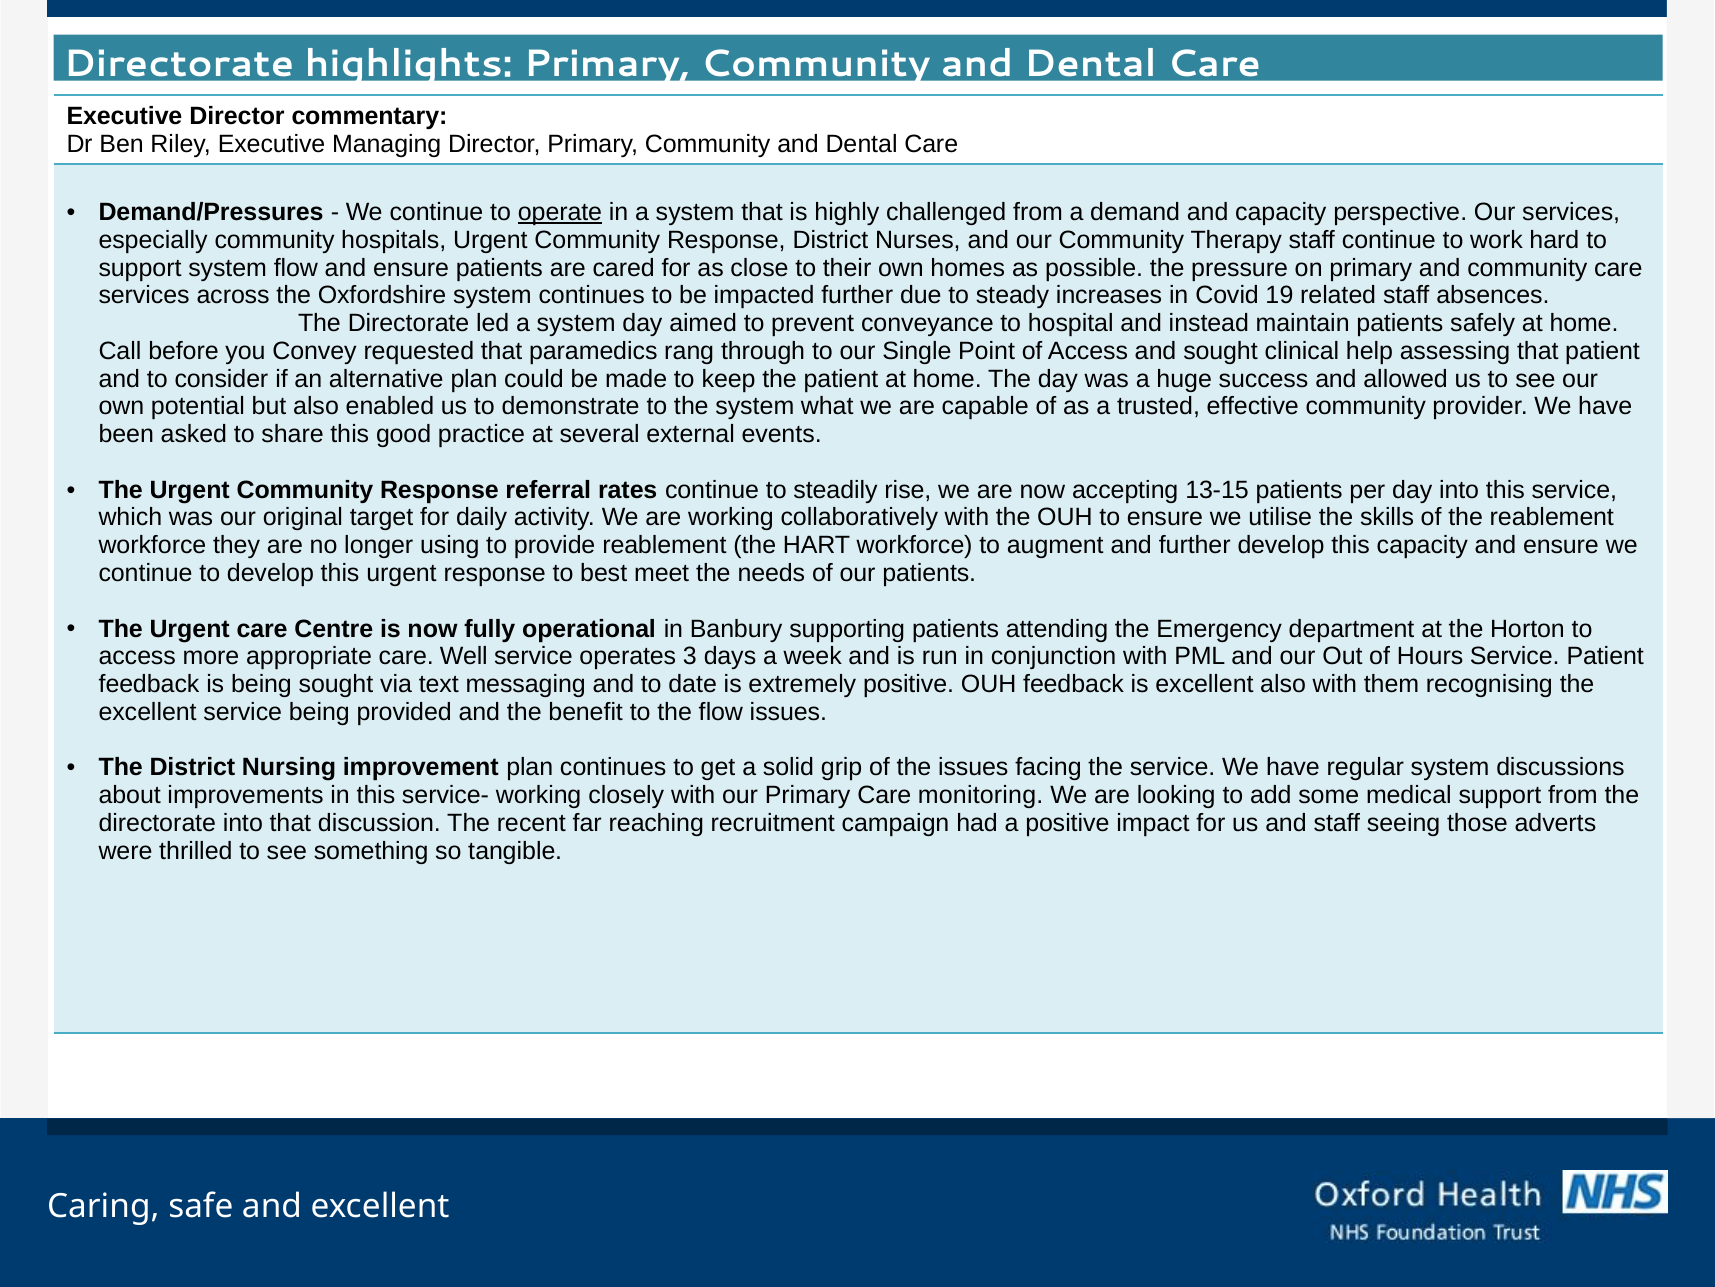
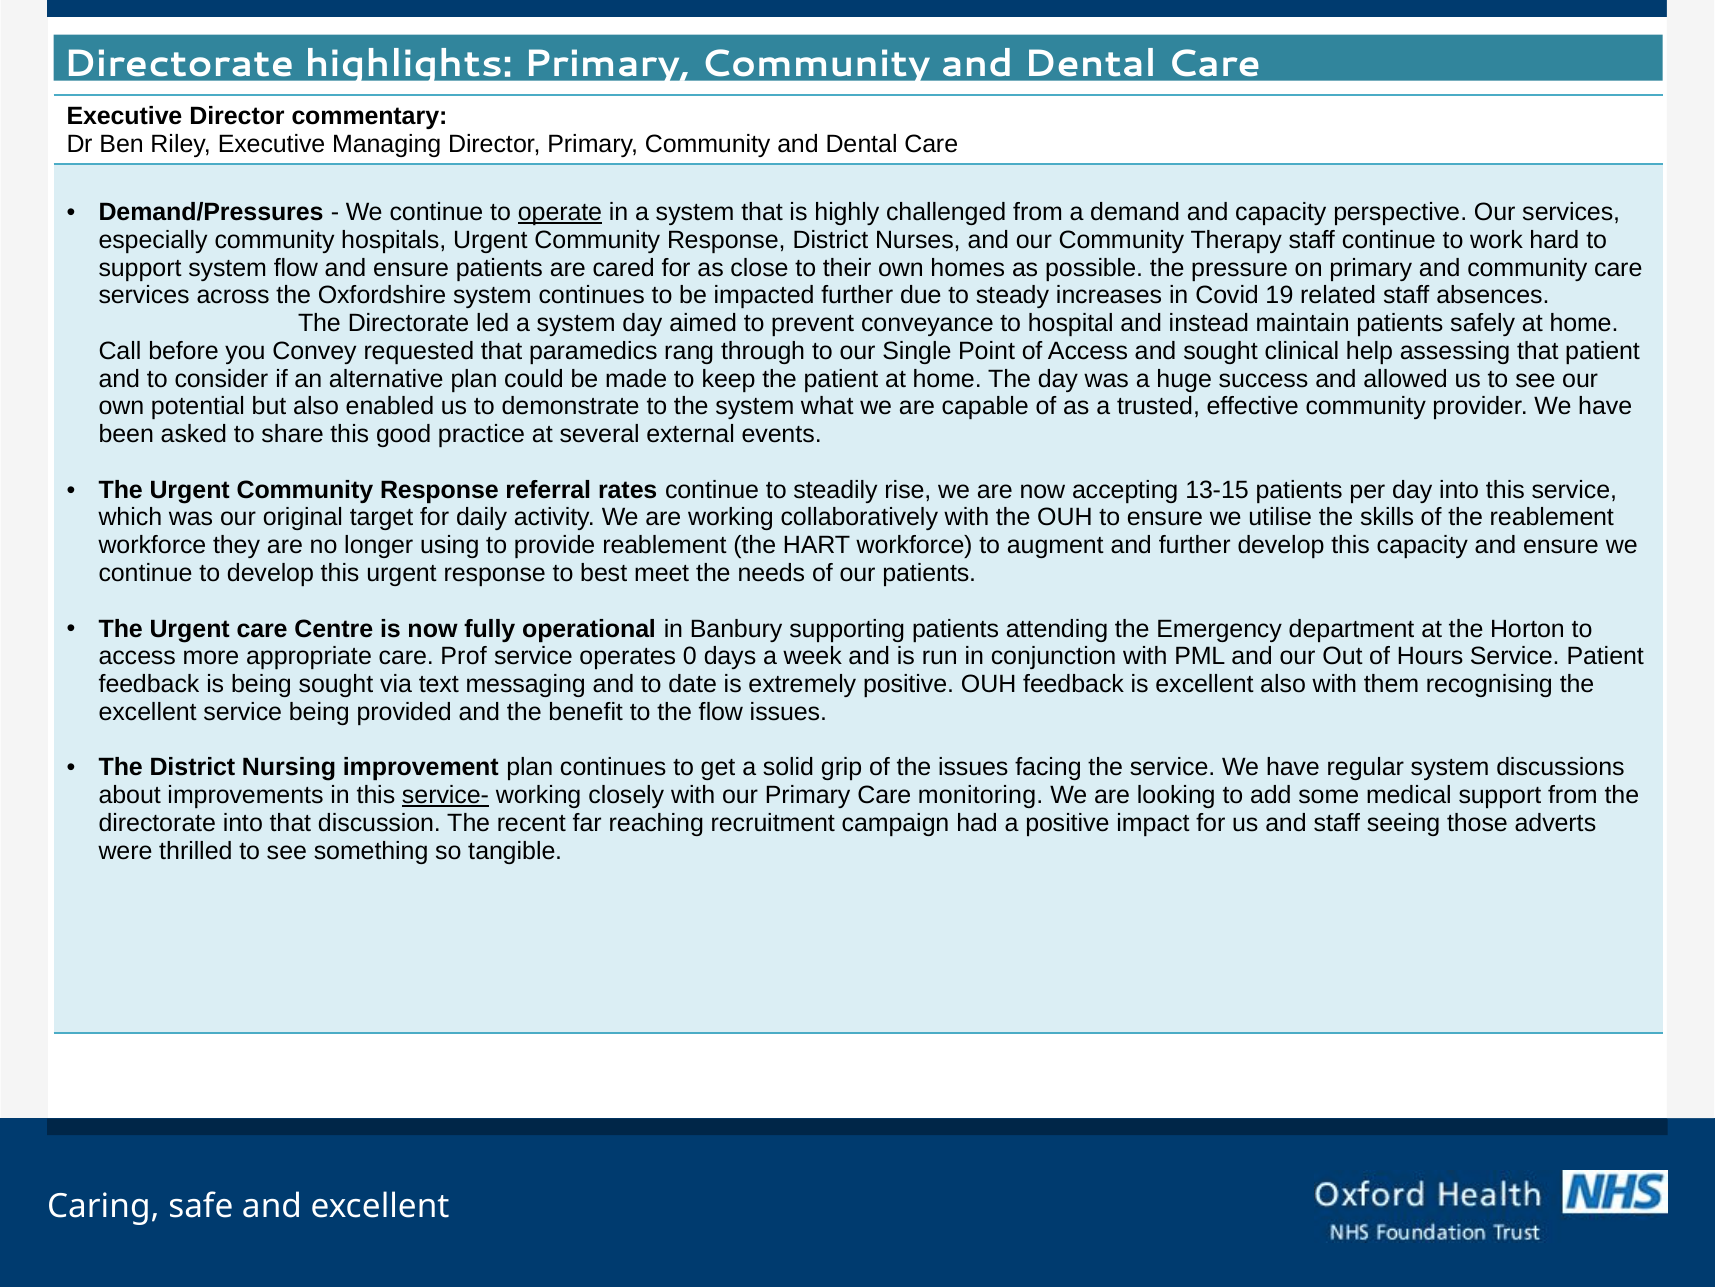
Well: Well -> Prof (464, 656)
3: 3 -> 0 (690, 656)
service- underline: none -> present (446, 795)
